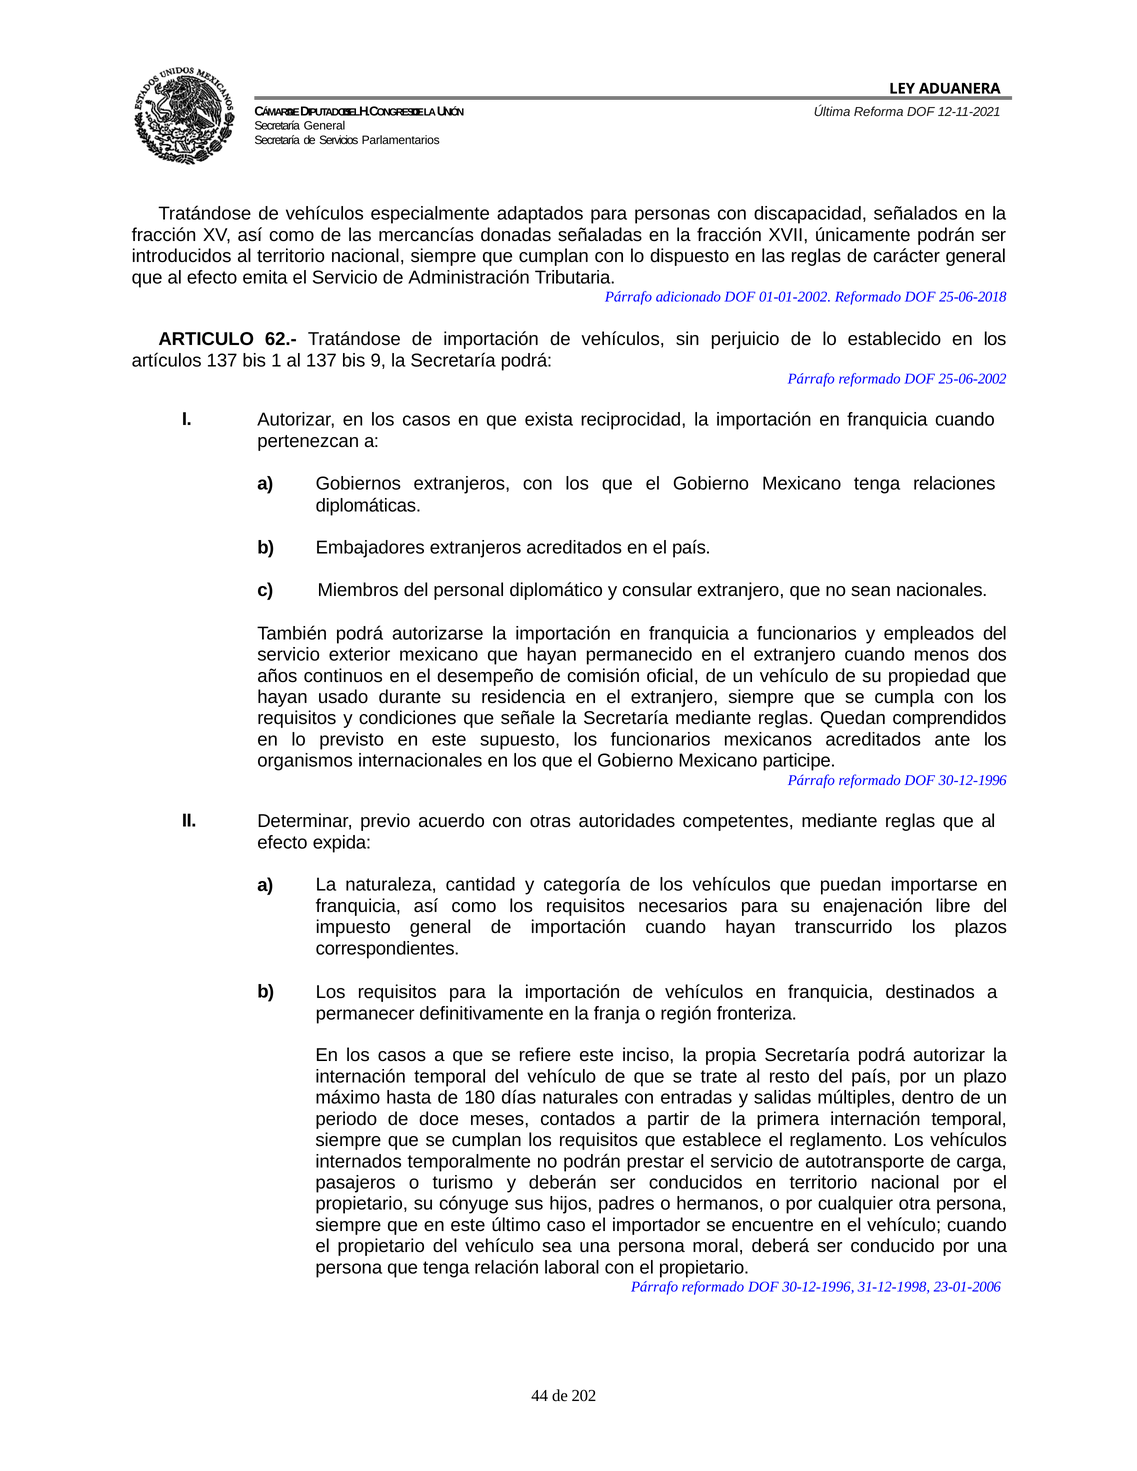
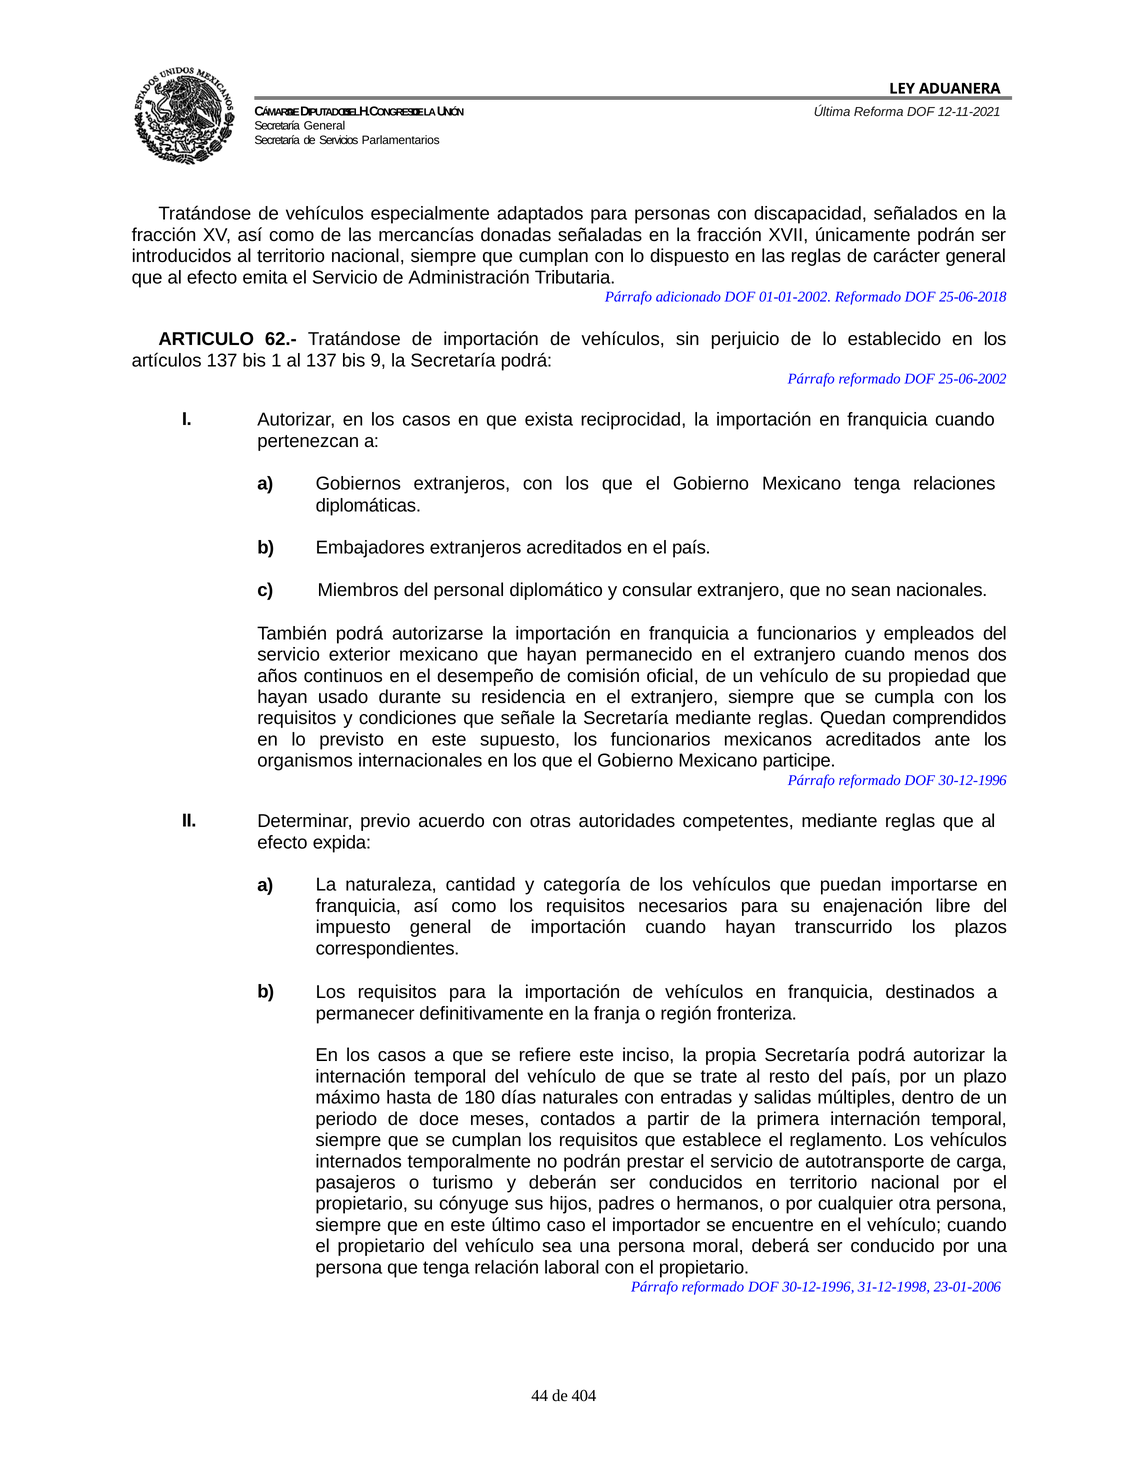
202: 202 -> 404 (584, 1396)
